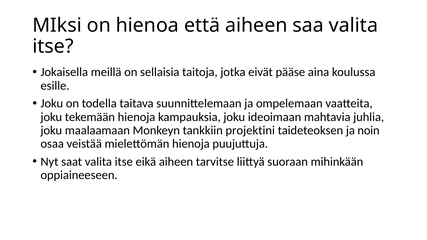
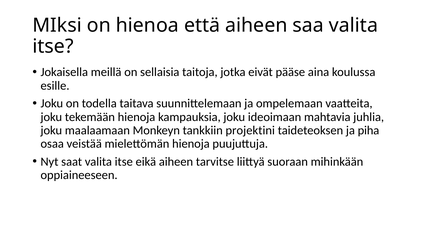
noin: noin -> piha (368, 130)
